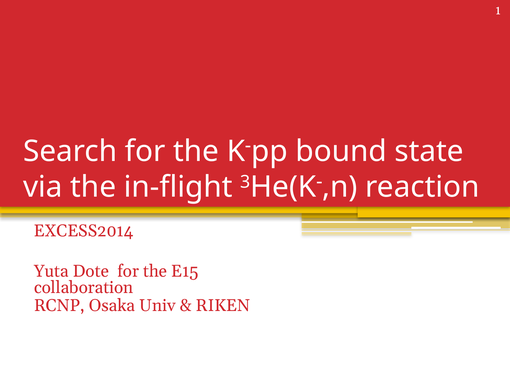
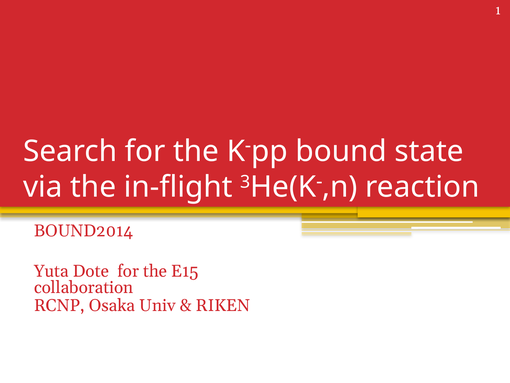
EXCESS2014: EXCESS2014 -> BOUND2014 (84, 231)
